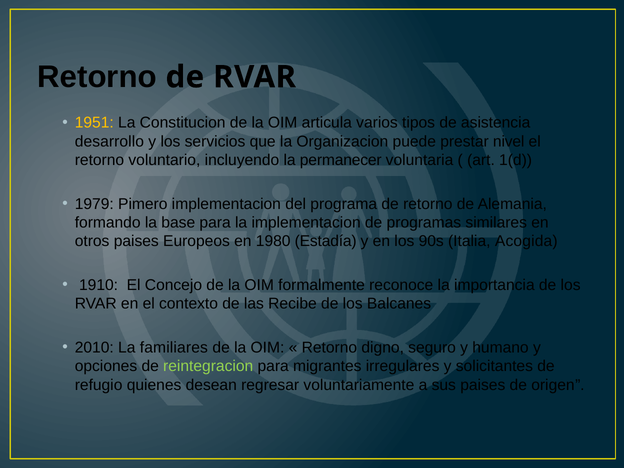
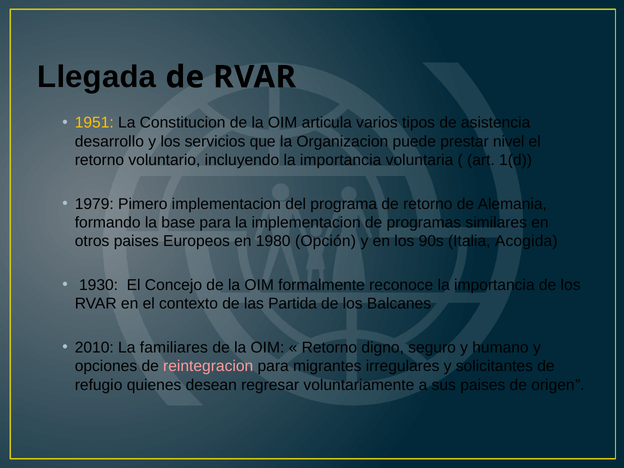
Retorno: Retorno -> Llegada (97, 77)
incluyendo la permanecer: permanecer -> importancia (341, 160)
Estadía: Estadía -> Opción (326, 241)
1910: 1910 -> 1930 (99, 285)
Recibe: Recibe -> Partida (293, 304)
reintegracion colour: light green -> pink (208, 366)
